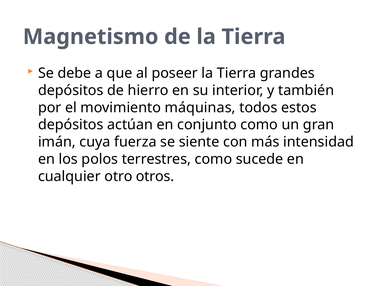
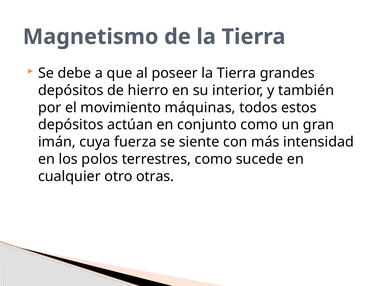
otros: otros -> otras (155, 176)
